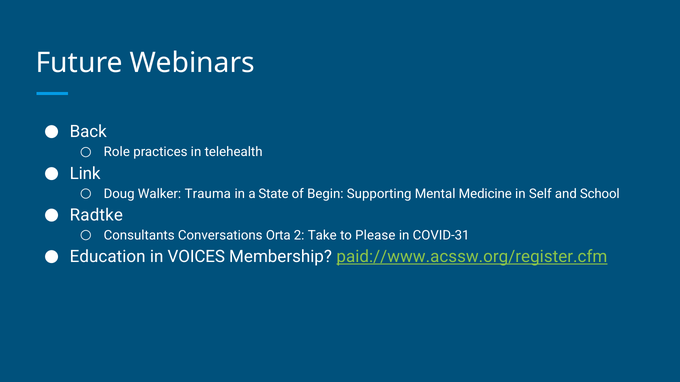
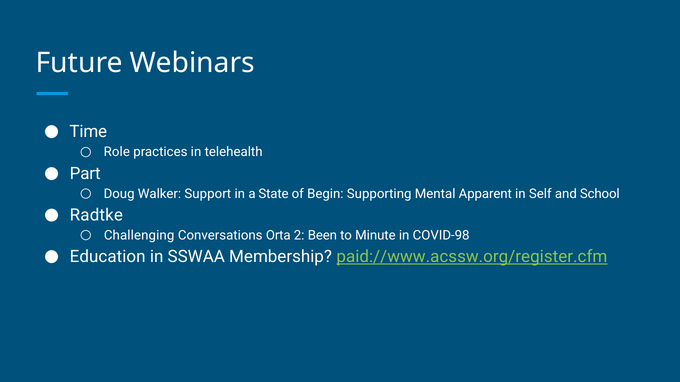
Back: Back -> Time (88, 132)
Link: Link -> Part (85, 174)
Trauma: Trauma -> Support (208, 194)
Medicine: Medicine -> Apparent (485, 194)
Consultants: Consultants -> Challenging (139, 236)
Take: Take -> Been (322, 236)
Please: Please -> Minute (375, 236)
COVID-31: COVID-31 -> COVID-98 (441, 236)
VOICES: VOICES -> SSWAA (196, 257)
